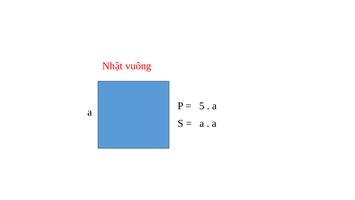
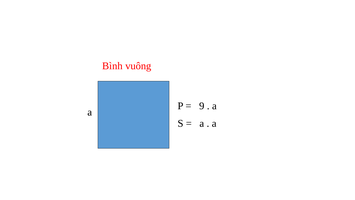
Nhật: Nhật -> Bình (112, 66)
5: 5 -> 9 (202, 106)
